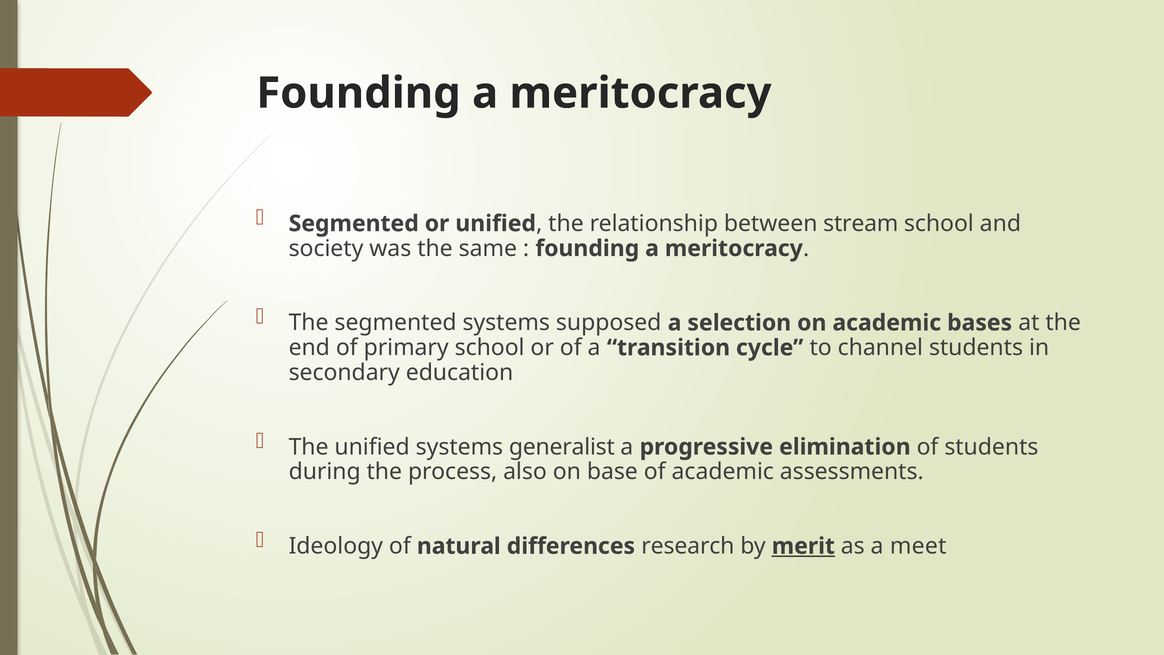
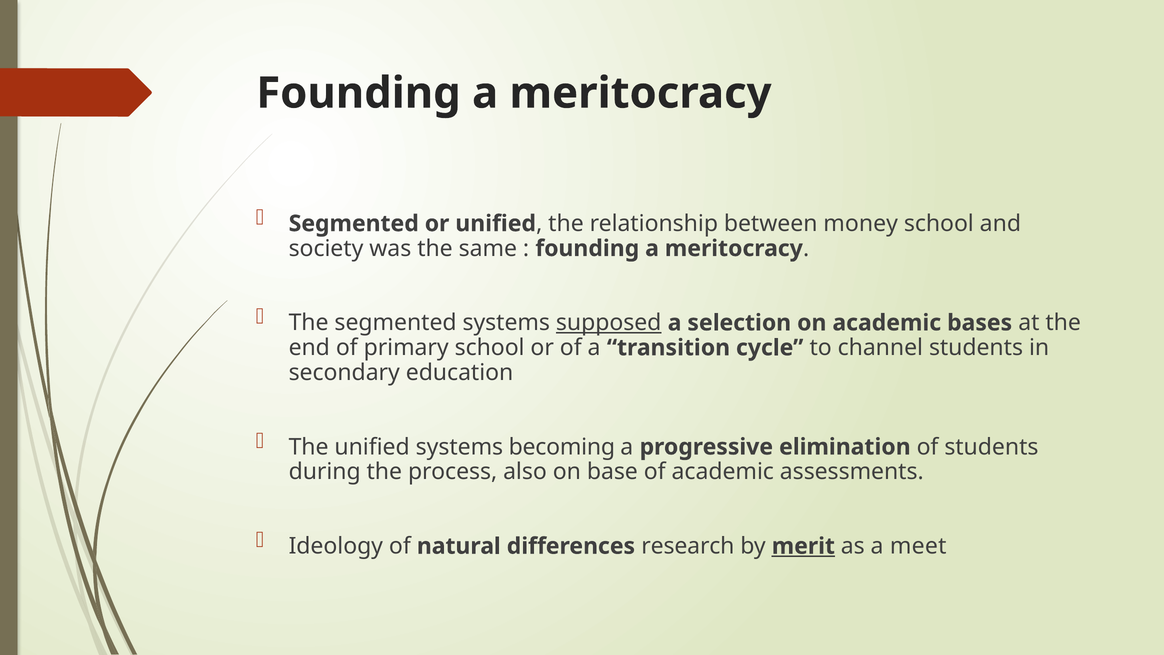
stream: stream -> money (861, 224)
supposed underline: none -> present (609, 323)
generalist: generalist -> becoming (562, 447)
